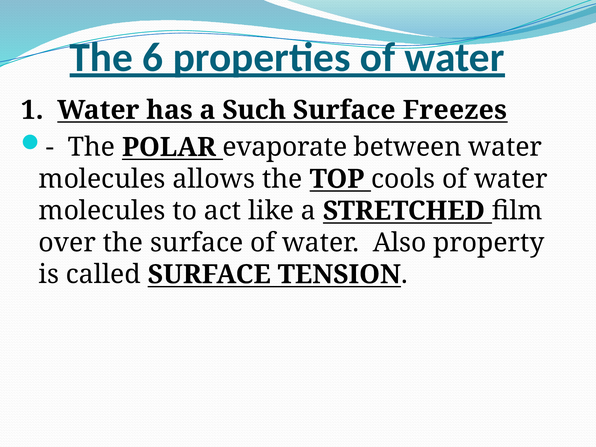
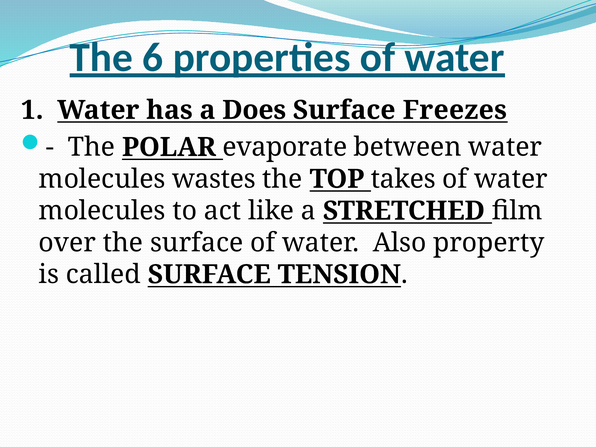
Such: Such -> Does (254, 110)
allows: allows -> wastes (214, 179)
cools: cools -> takes (403, 179)
